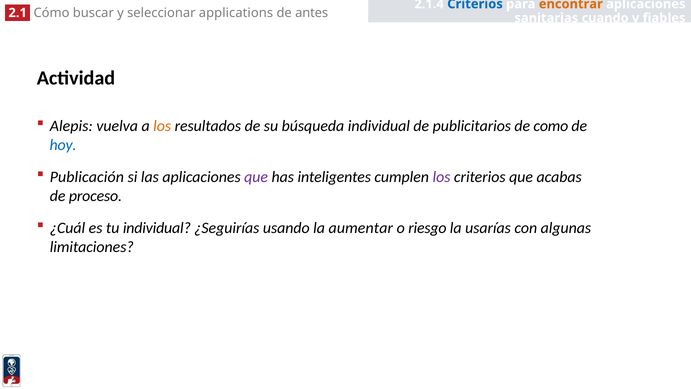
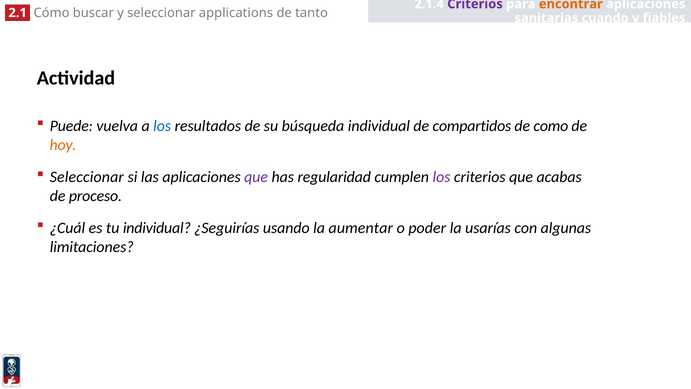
Criterios colour: blue -> purple (475, 4)
antes: antes -> tanto (312, 13)
Alepis: Alepis -> Puede (71, 126)
los colour: orange -> blue (162, 126)
publicitarios: publicitarios -> compartidos (472, 126)
hoy colour: blue -> orange (63, 145)
Publicación: Publicación -> Seleccionar (87, 177)
inteligentes: inteligentes -> regularidad (334, 177)
riesgo: riesgo -> poder (427, 228)
